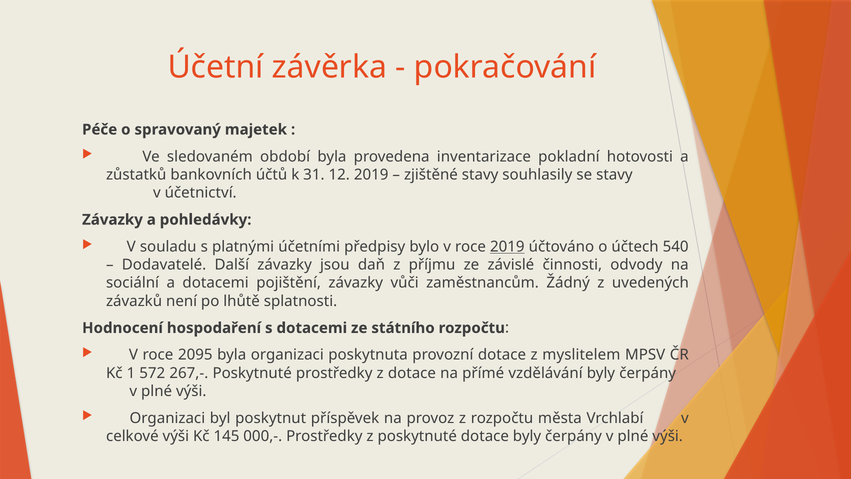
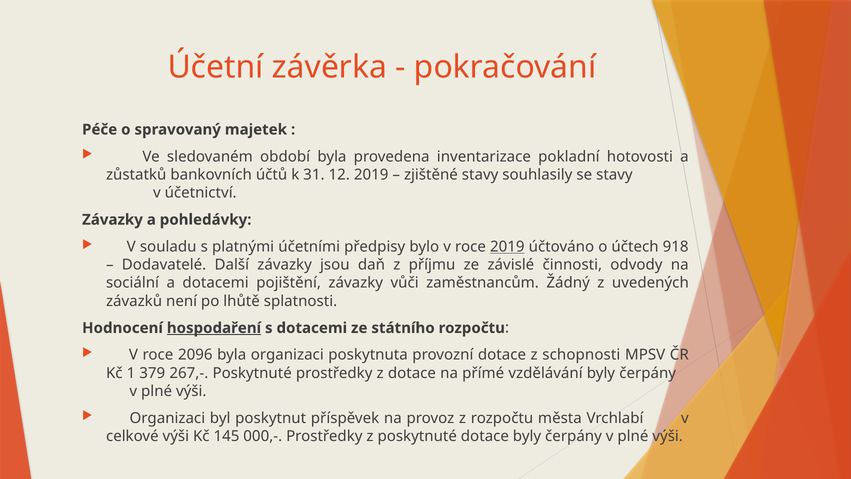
540: 540 -> 918 (676, 247)
hospodaření underline: none -> present (214, 328)
2095: 2095 -> 2096 (195, 355)
myslitelem: myslitelem -> schopnosti (581, 355)
572: 572 -> 379 (152, 373)
